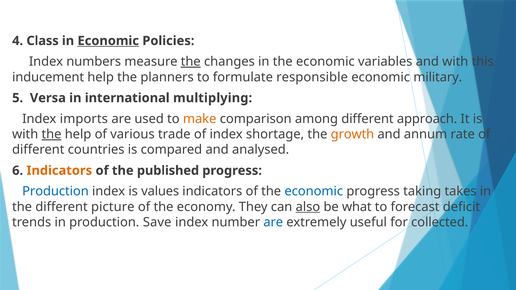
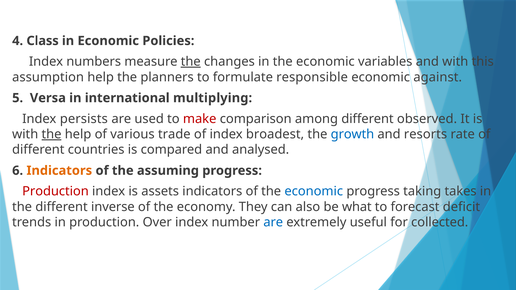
Economic underline: present -> none (108, 41)
inducement: inducement -> assumption (48, 77)
military: military -> against (438, 77)
imports: imports -> persists (84, 119)
make colour: orange -> red (200, 119)
approach: approach -> observed (427, 119)
shortage: shortage -> broadest (275, 134)
growth colour: orange -> blue (352, 134)
annum: annum -> resorts (425, 134)
published: published -> assuming (168, 171)
Production colour: blue -> red (55, 192)
values: values -> assets (160, 192)
picture: picture -> inverse (113, 207)
also underline: present -> none (308, 207)
Save: Save -> Over (157, 223)
